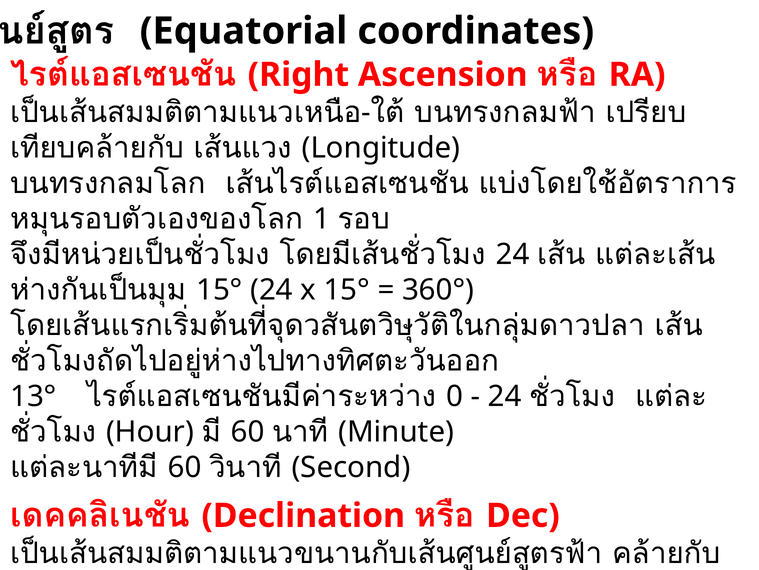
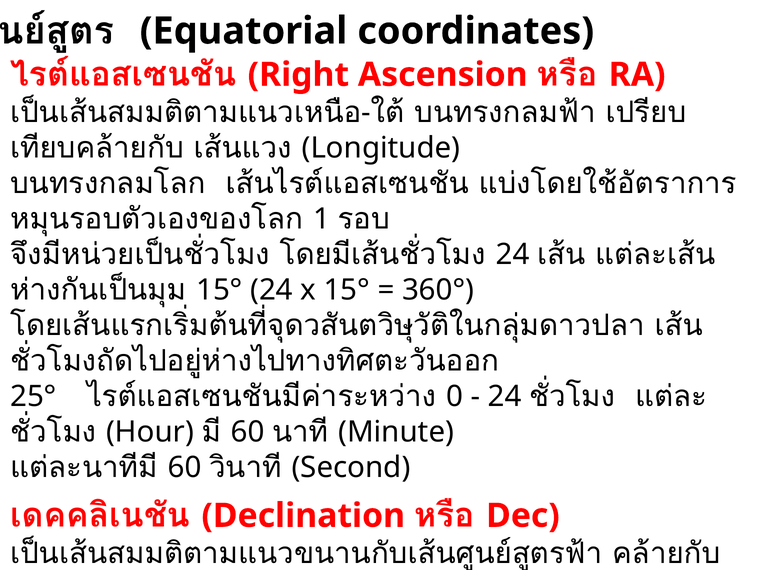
13°: 13° -> 25° (33, 396)
